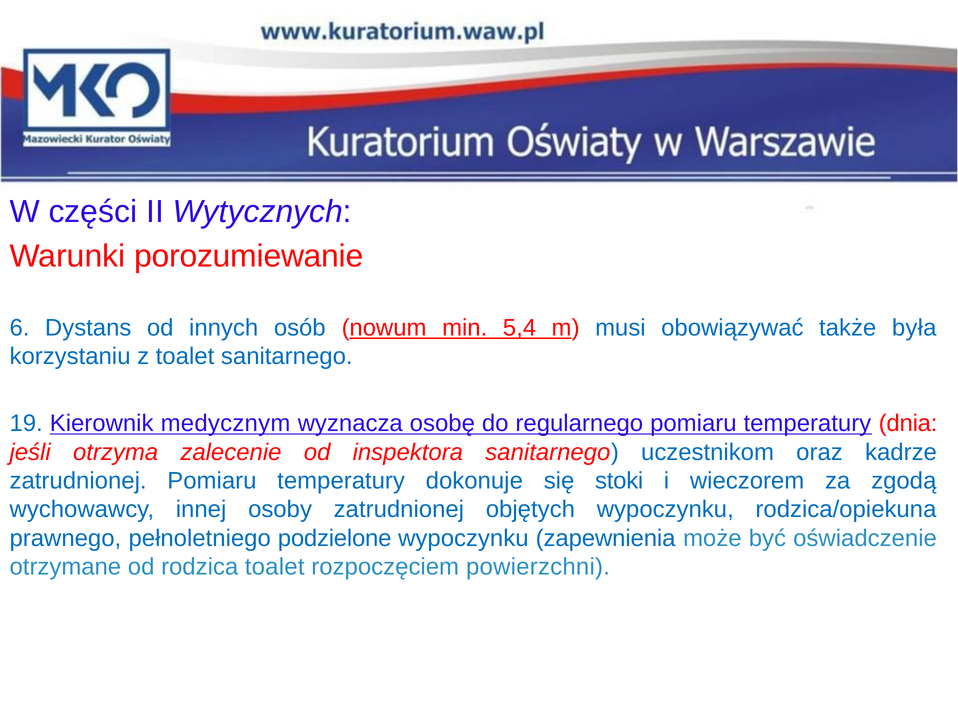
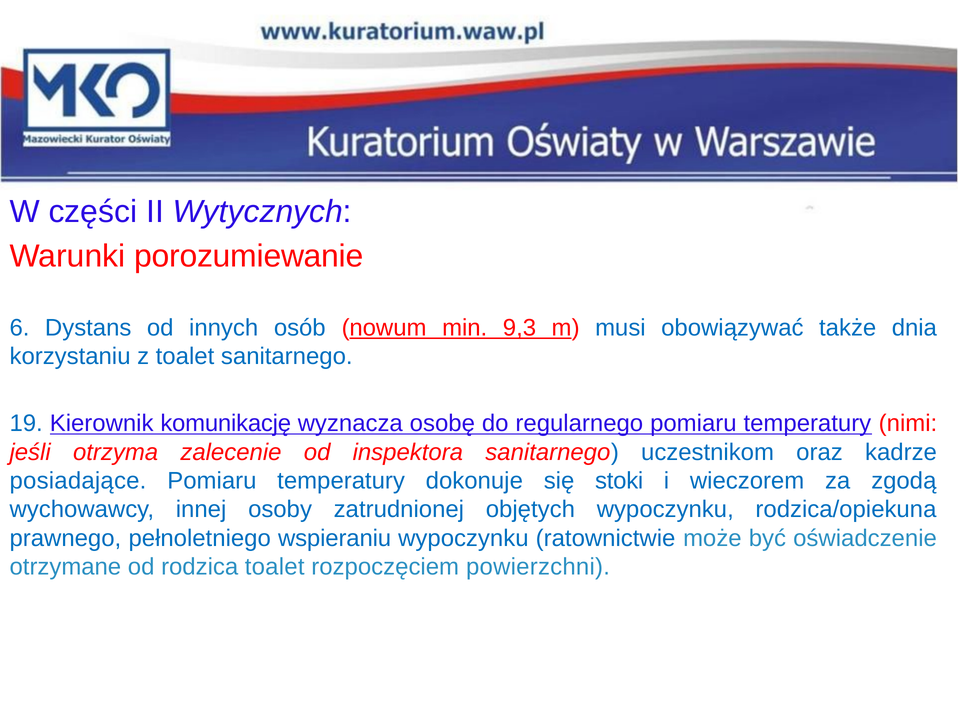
5,4: 5,4 -> 9,3 (519, 328)
była: była -> dnia (914, 328)
medycznym: medycznym -> komunikację (226, 424)
dnia: dnia -> nimi (908, 424)
zatrudnionej: zatrudnionej -> posiadające (78, 481)
podzielone: podzielone -> wspieraniu (335, 539)
zapewnienia: zapewnienia -> ratownictwie (606, 539)
